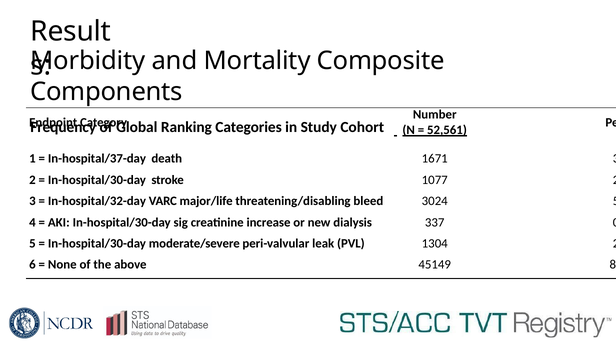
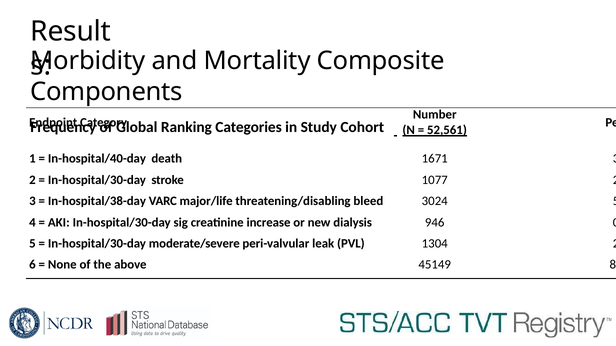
In-hospital/37-day: In-hospital/37-day -> In-hospital/40-day (97, 159)
In-hospital/32-day: In-hospital/32-day -> In-hospital/38-day (97, 202)
337: 337 -> 946 (435, 223)
